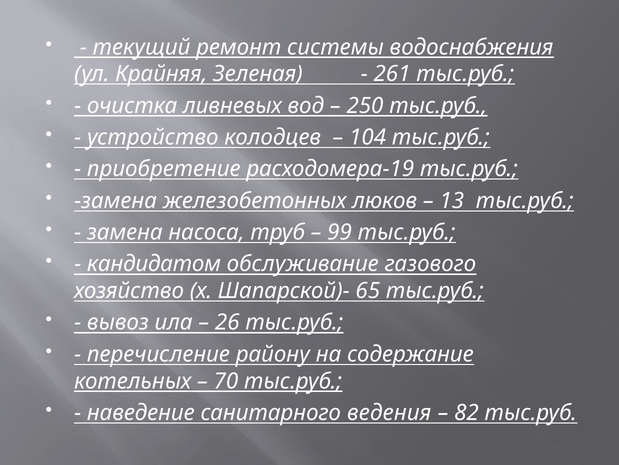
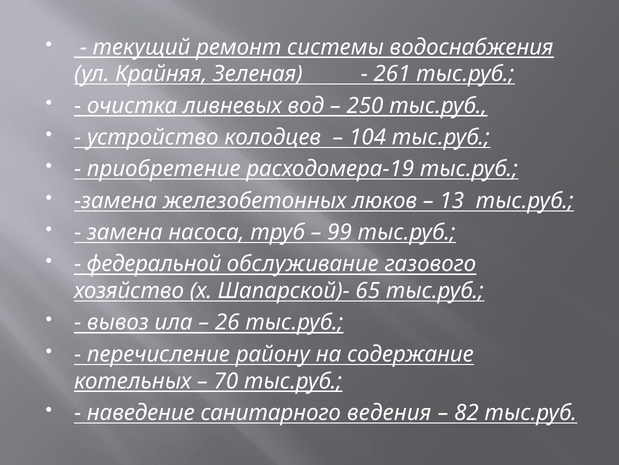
кандидатом: кандидатом -> федеральной (154, 264)
